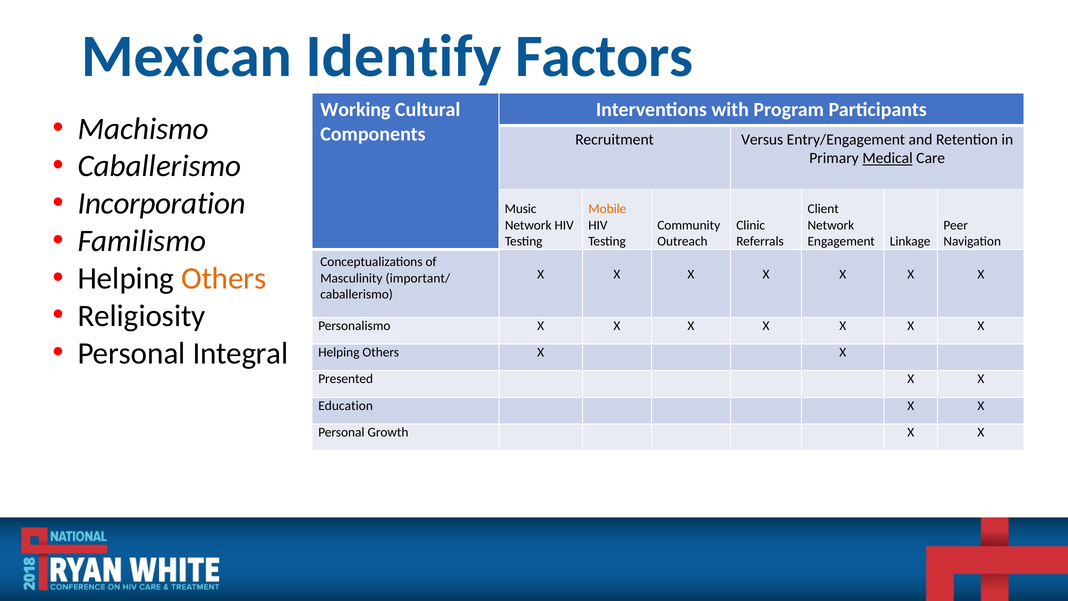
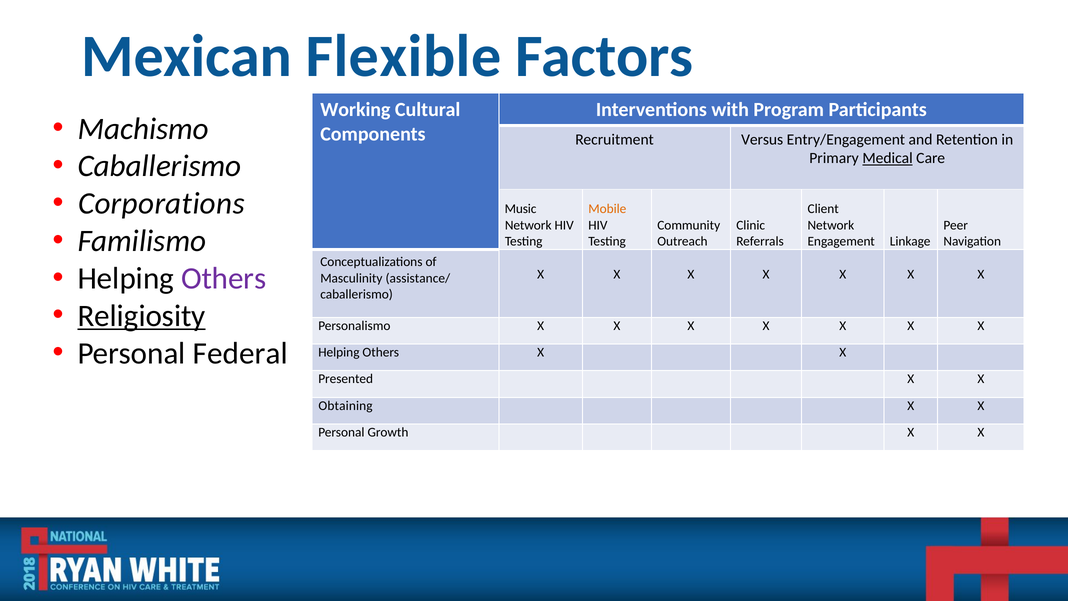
Identify: Identify -> Flexible (403, 57)
Incorporation: Incorporation -> Corporations (161, 204)
Others colour: orange -> purple (224, 278)
important/: important/ -> assistance/ (418, 278)
Religiosity underline: none -> present (142, 316)
Integral: Integral -> Federal (240, 353)
Education: Education -> Obtaining (346, 405)
